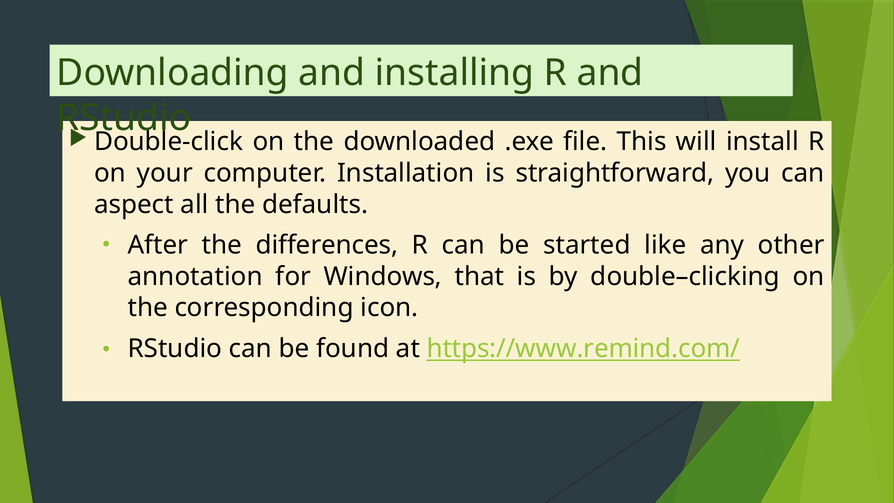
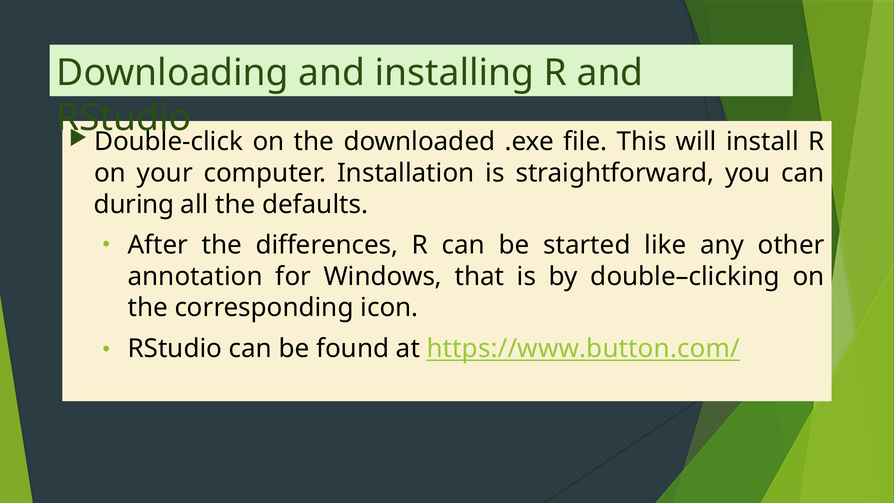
aspect: aspect -> during (134, 204)
https://www.remind.com/: https://www.remind.com/ -> https://www.button.com/ (583, 348)
